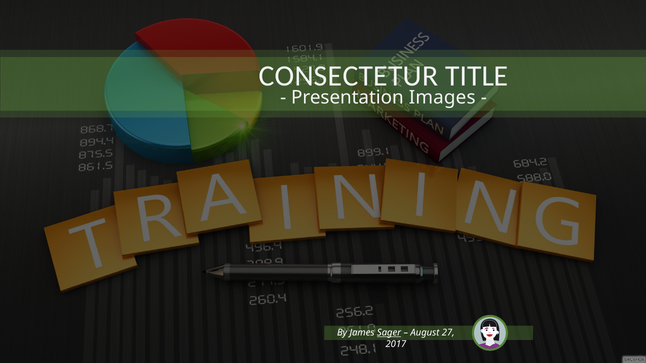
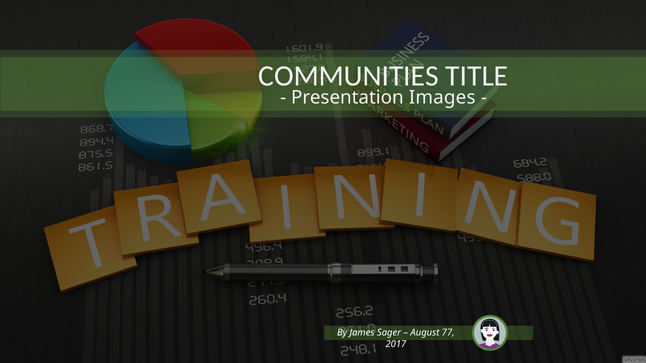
CONSECTETUR: CONSECTETUR -> COMMUNITIES (349, 76)
Sager underline: present -> none (389, 333)
27: 27 -> 77 (448, 333)
